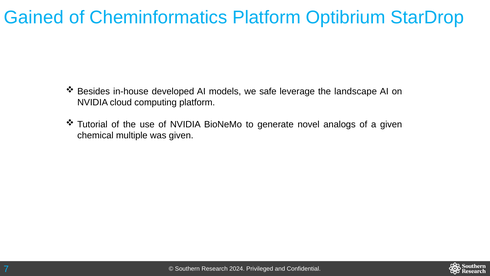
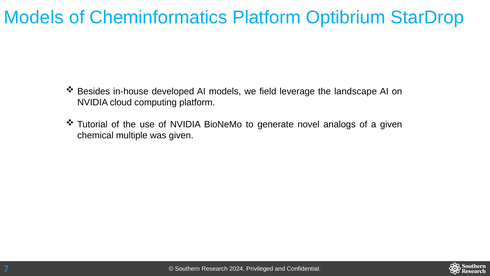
Gained: Gained -> Models (34, 17)
safe: safe -> field (268, 91)
